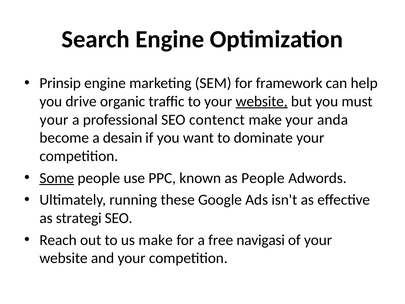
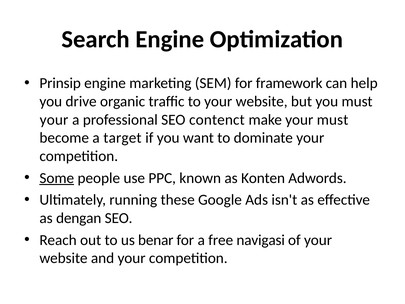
website underline: present -> none (262, 101)
your anda: anda -> must (333, 120)
desain: desain -> target (122, 138)
as People: People -> Konten (263, 178)
strategi: strategi -> dengan (79, 218)
us make: make -> benar (156, 240)
